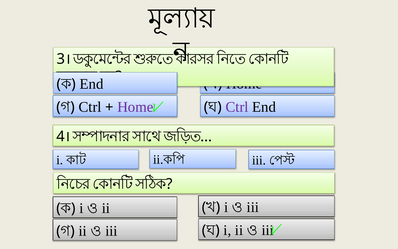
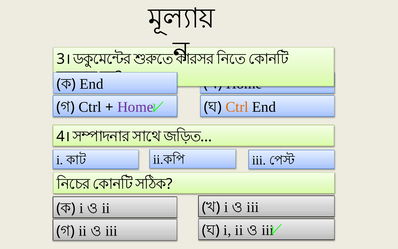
Ctrl colour: purple -> orange (237, 107)
